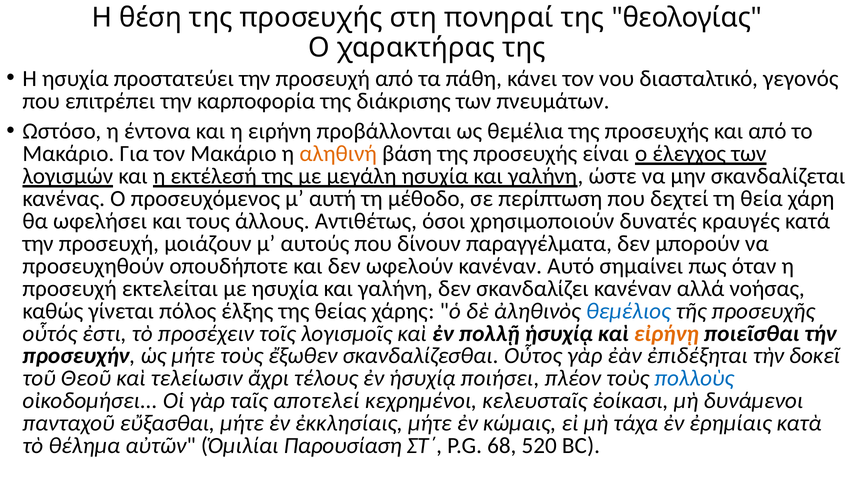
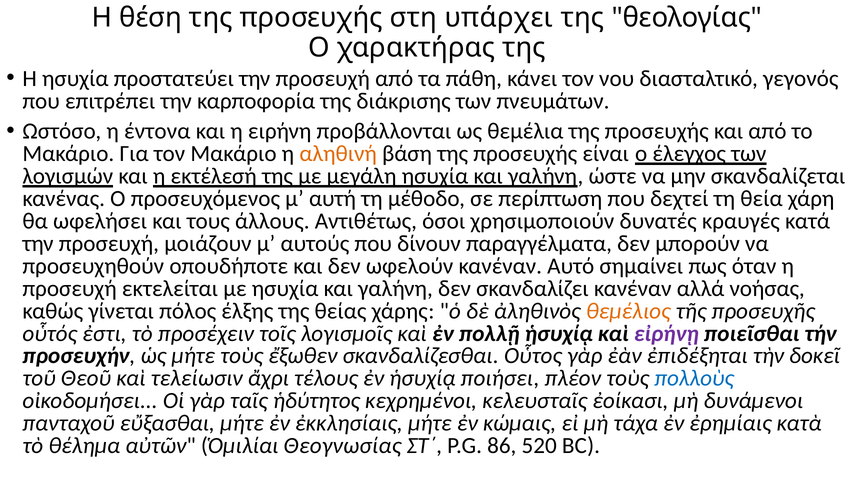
πονηραί: πονηραί -> υπάρχει (499, 18)
θεμέλιος colour: blue -> orange (628, 311)
εἰρήνῃ colour: orange -> purple (666, 334)
αποτελεί: αποτελεί -> ἡδύτητος (316, 401)
Παρουσίαση: Παρουσίαση -> Θεογνωσίας (342, 446)
68: 68 -> 86 (502, 446)
